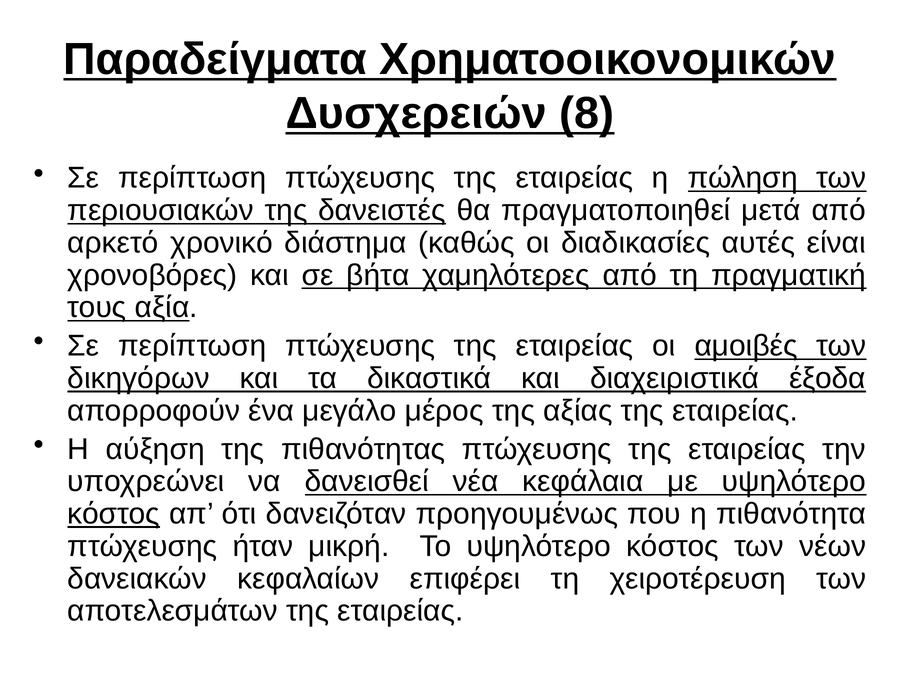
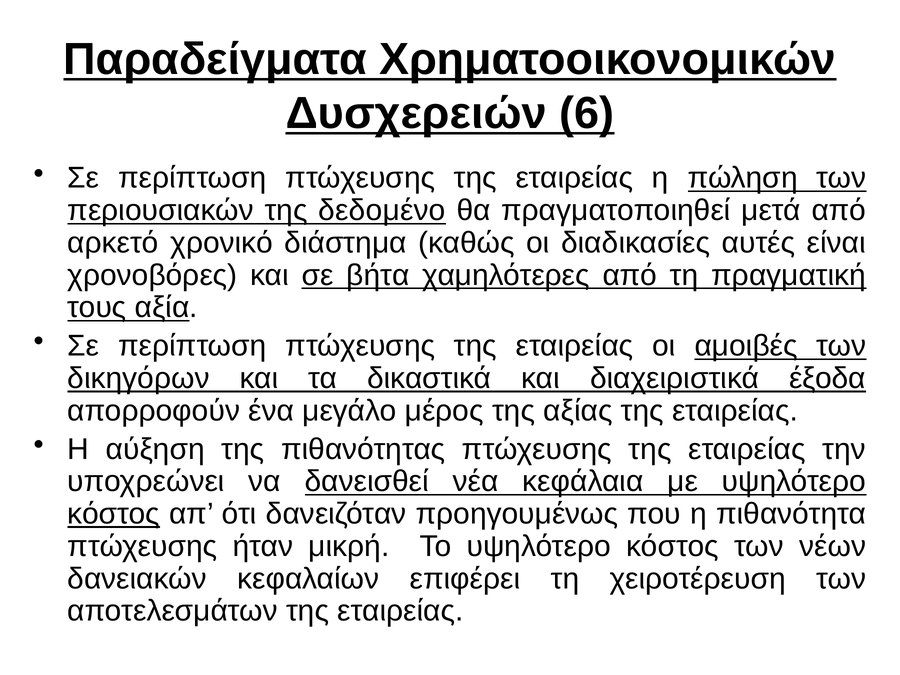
8: 8 -> 6 (587, 113)
δανειστές: δανειστές -> δεδομένο (382, 210)
